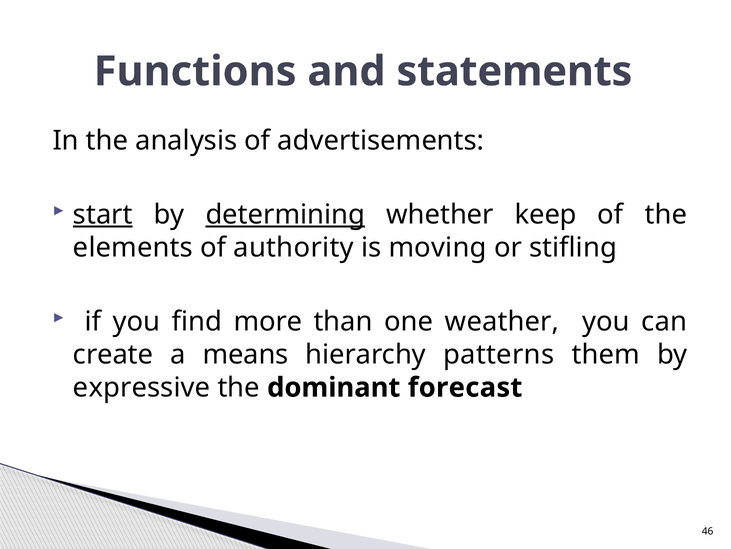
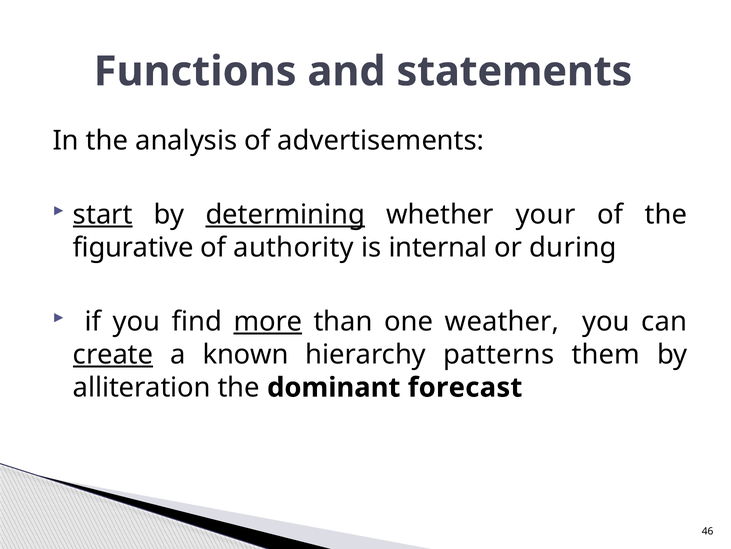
keep: keep -> your (545, 214)
elements: elements -> figurative (133, 247)
moving: moving -> internal (438, 247)
stifling: stifling -> during (573, 247)
more underline: none -> present (268, 321)
create underline: none -> present (113, 354)
means: means -> known (246, 354)
expressive: expressive -> alliteration (142, 387)
